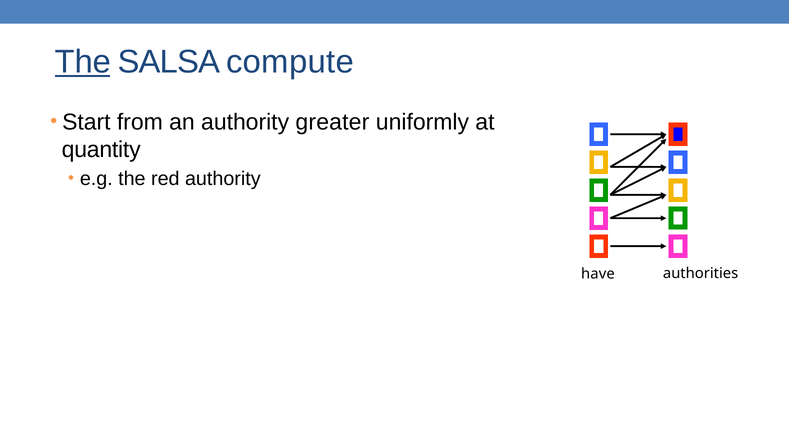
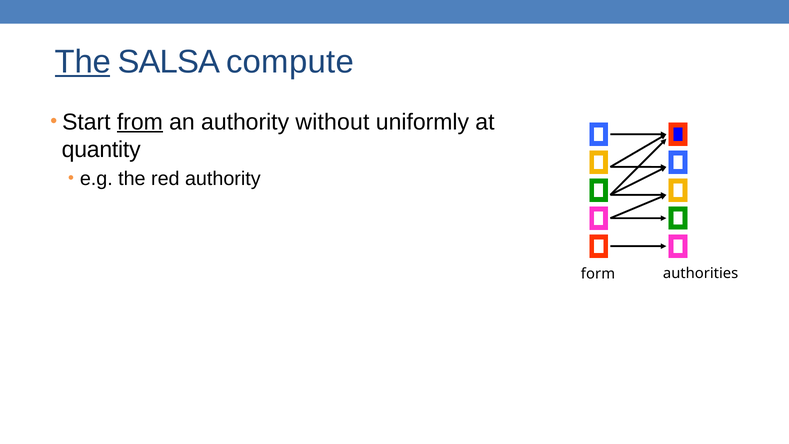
from underline: none -> present (140, 122)
greater: greater -> without (332, 122)
have: have -> form (598, 274)
